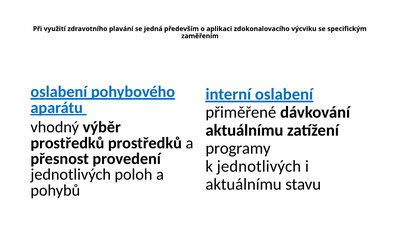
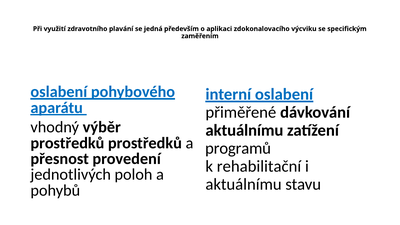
programy: programy -> programů (238, 148)
k jednotlivých: jednotlivých -> rehabilitační (259, 166)
